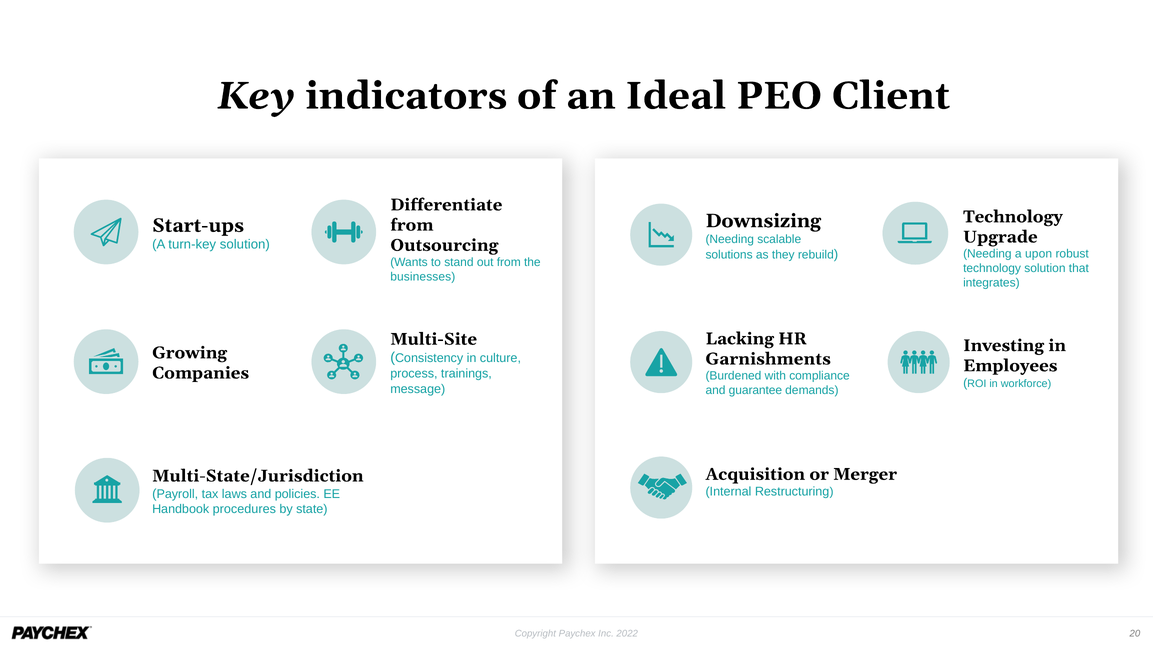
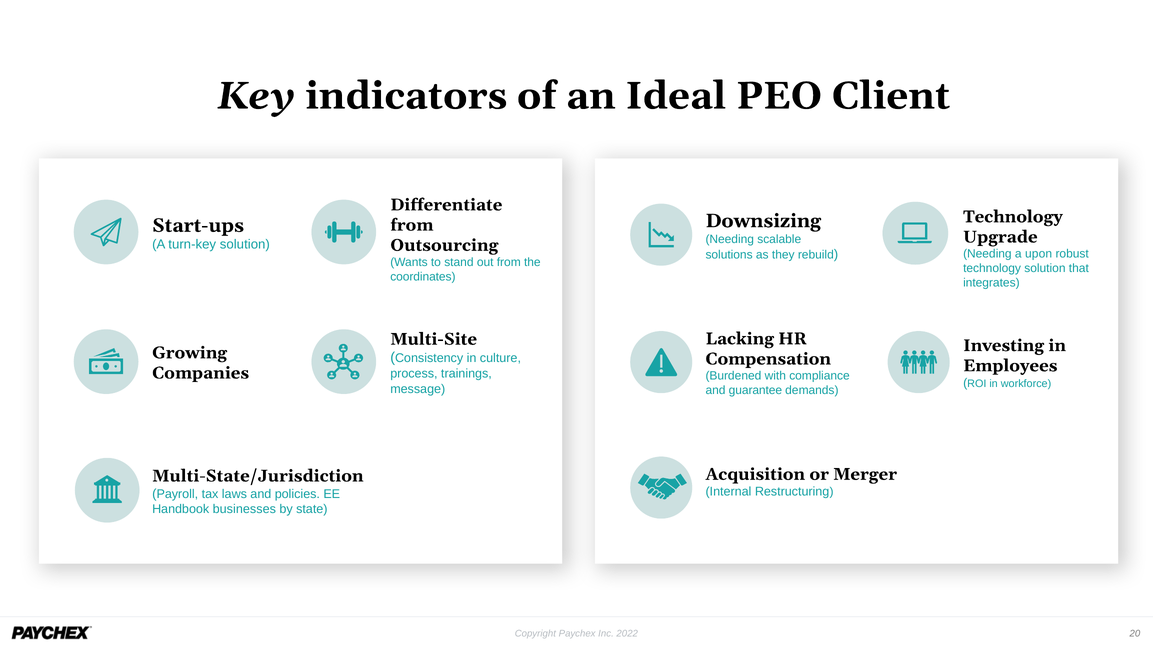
businesses: businesses -> coordinates (423, 276)
Garnishments: Garnishments -> Compensation (768, 359)
procedures: procedures -> businesses (244, 509)
